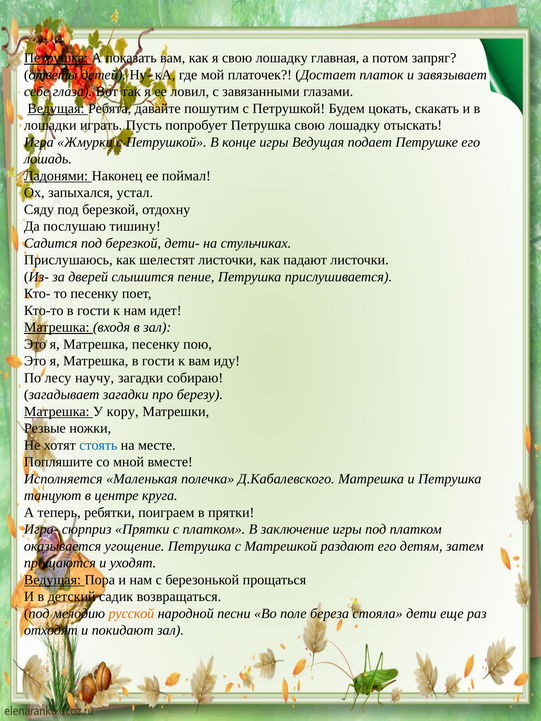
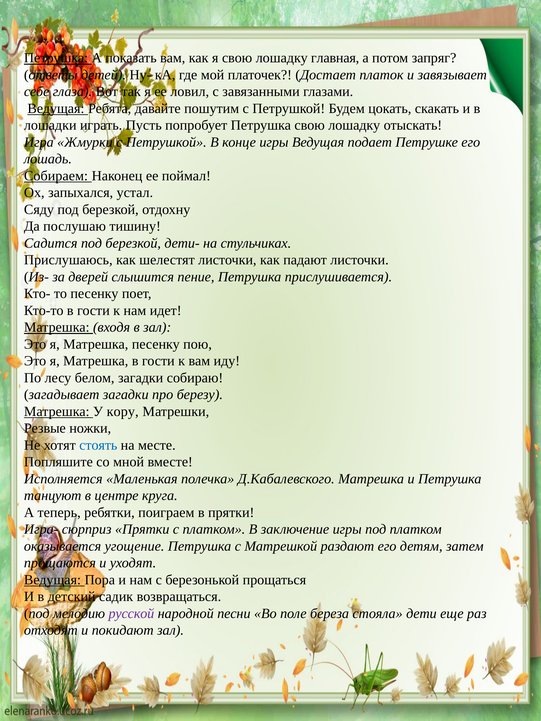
Ладонями: Ладонями -> Собираем (56, 176)
научу: научу -> белом (95, 378)
русской colour: orange -> purple (131, 614)
